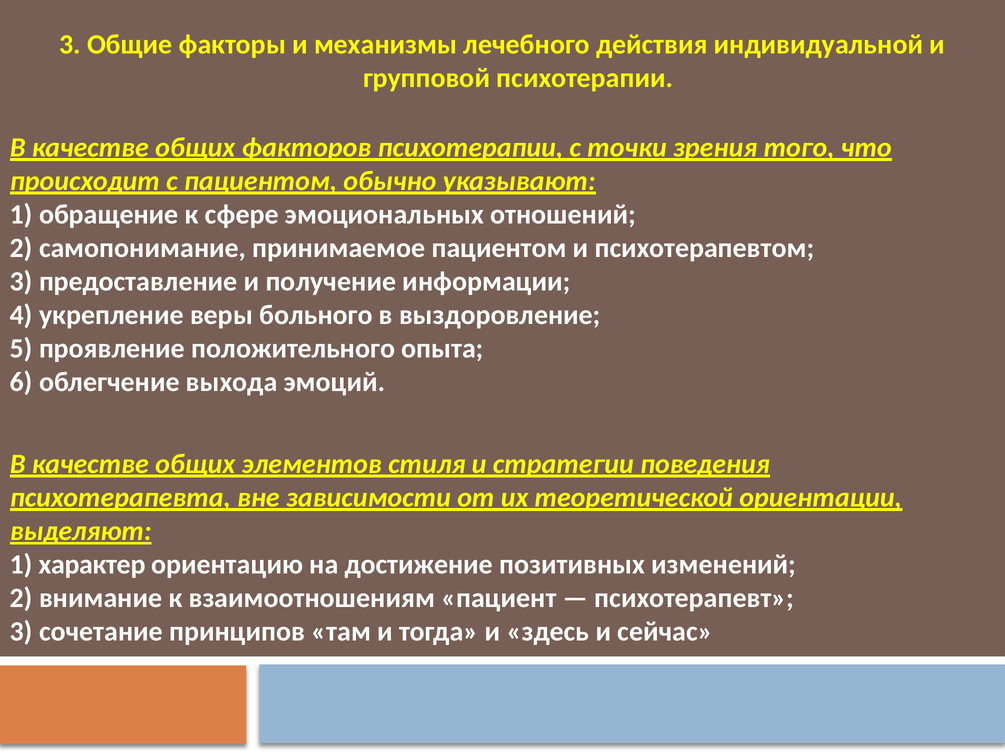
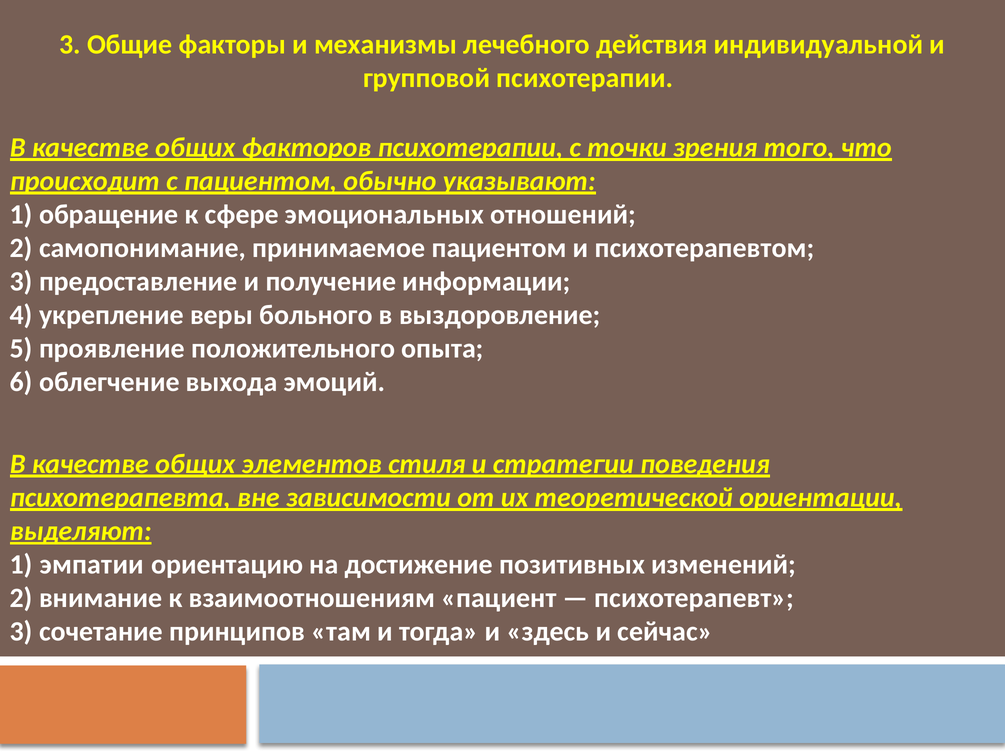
характер: характер -> эмпатии (92, 564)
